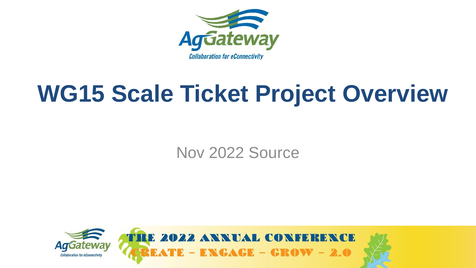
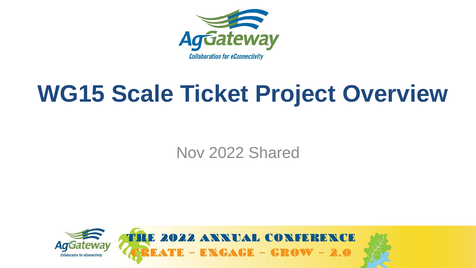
Source: Source -> Shared (274, 153)
